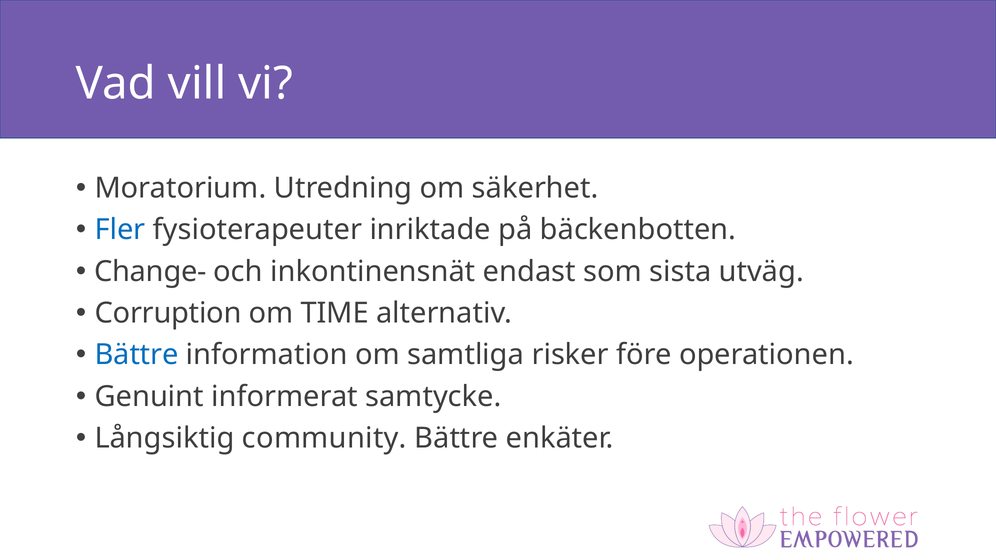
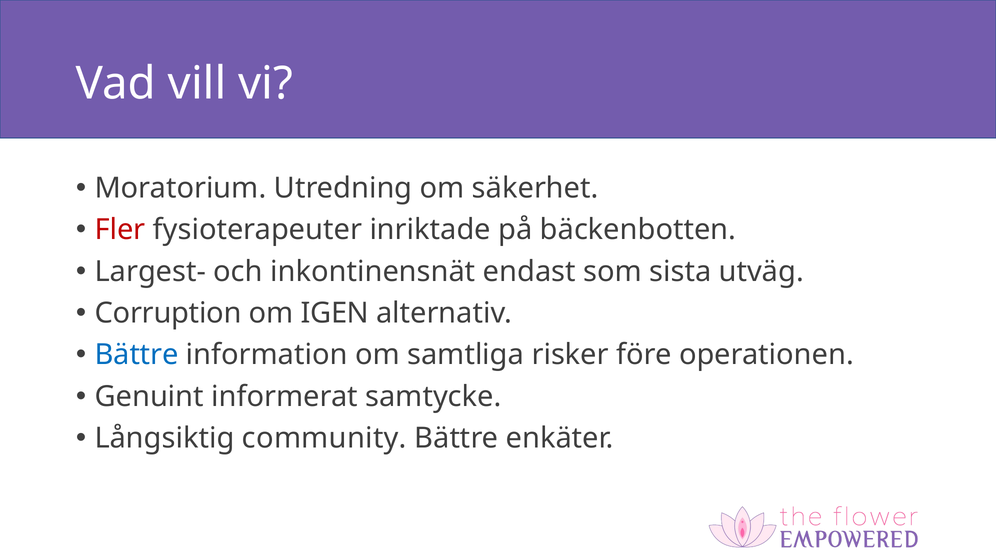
Fler colour: blue -> red (120, 230)
Change-: Change- -> Largest- (150, 272)
TIME: TIME -> IGEN (335, 313)
